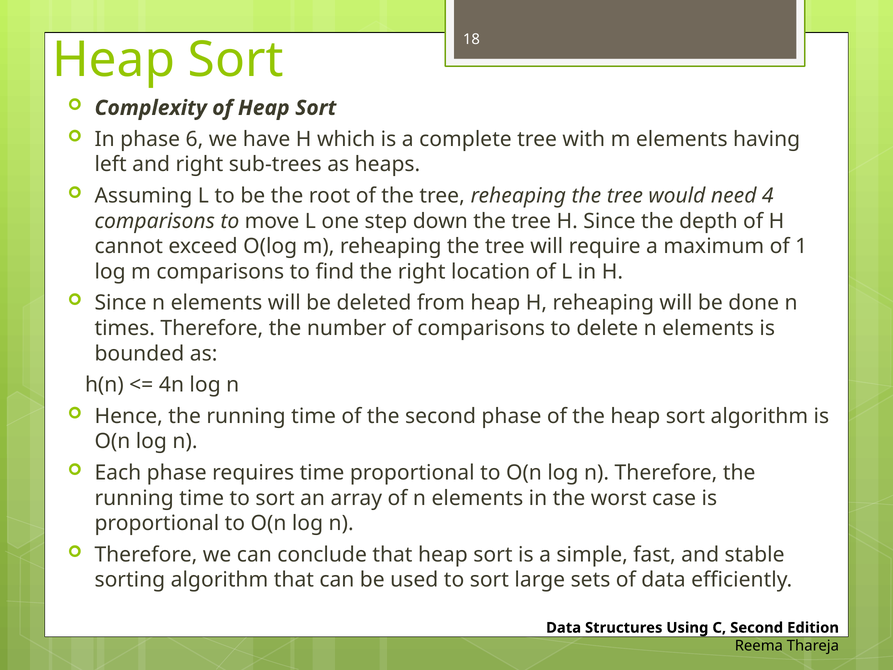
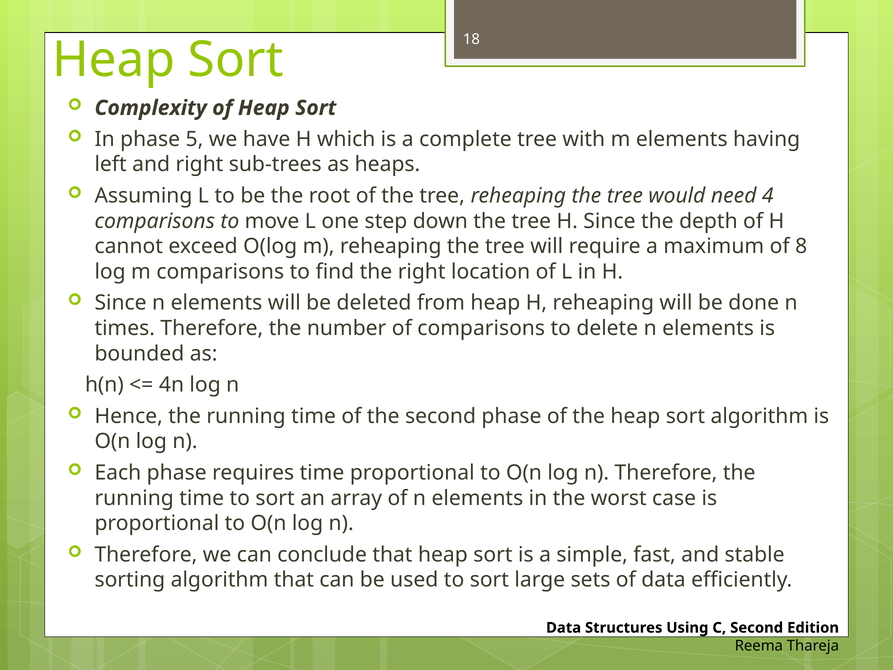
6: 6 -> 5 (194, 139)
1: 1 -> 8 (801, 246)
